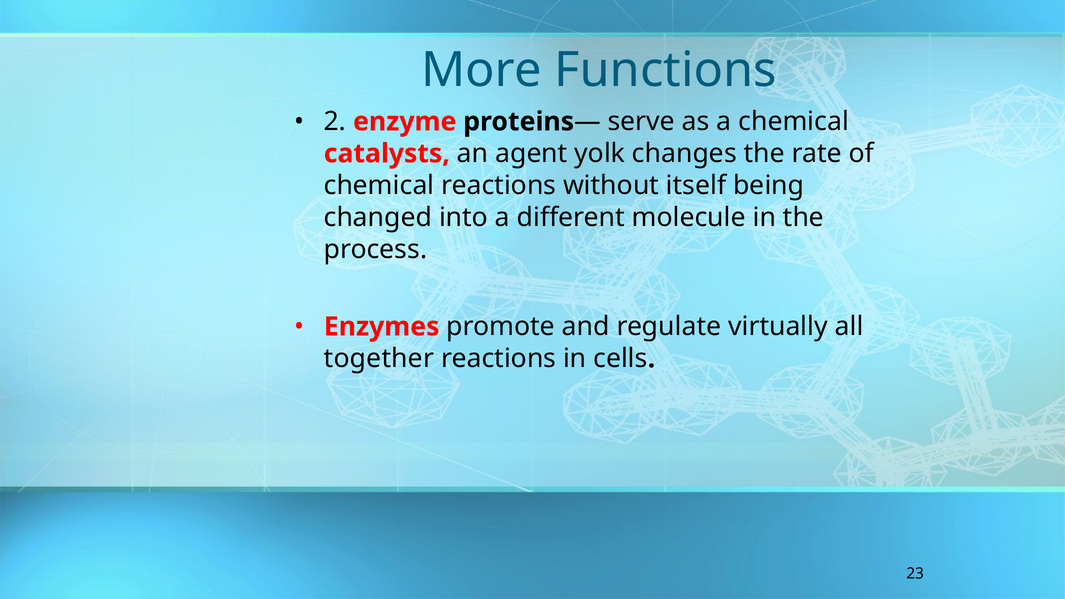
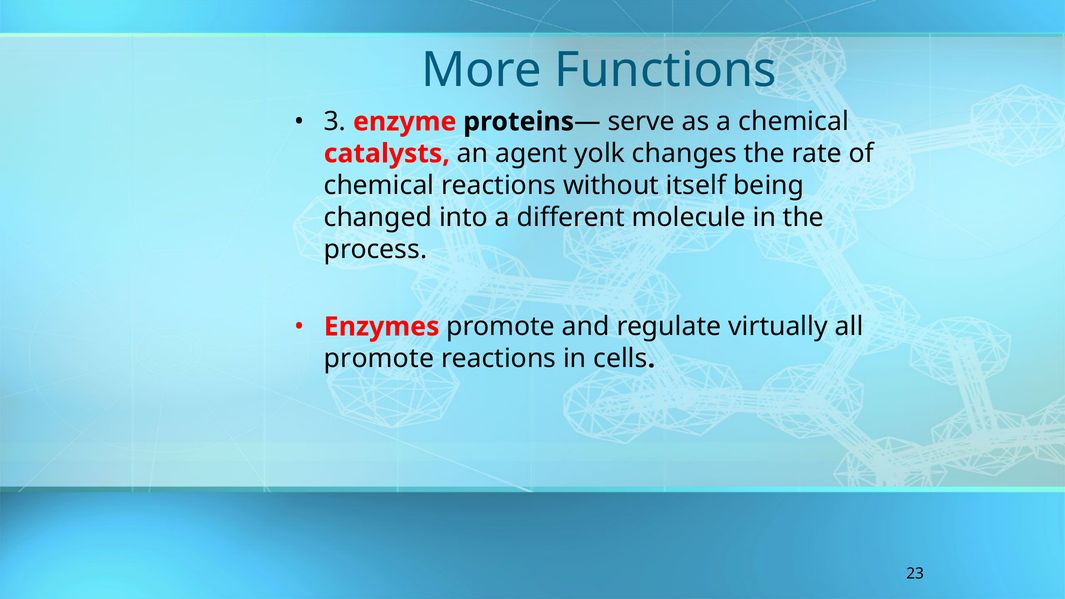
2: 2 -> 3 (335, 122)
together: together -> promote (379, 359)
